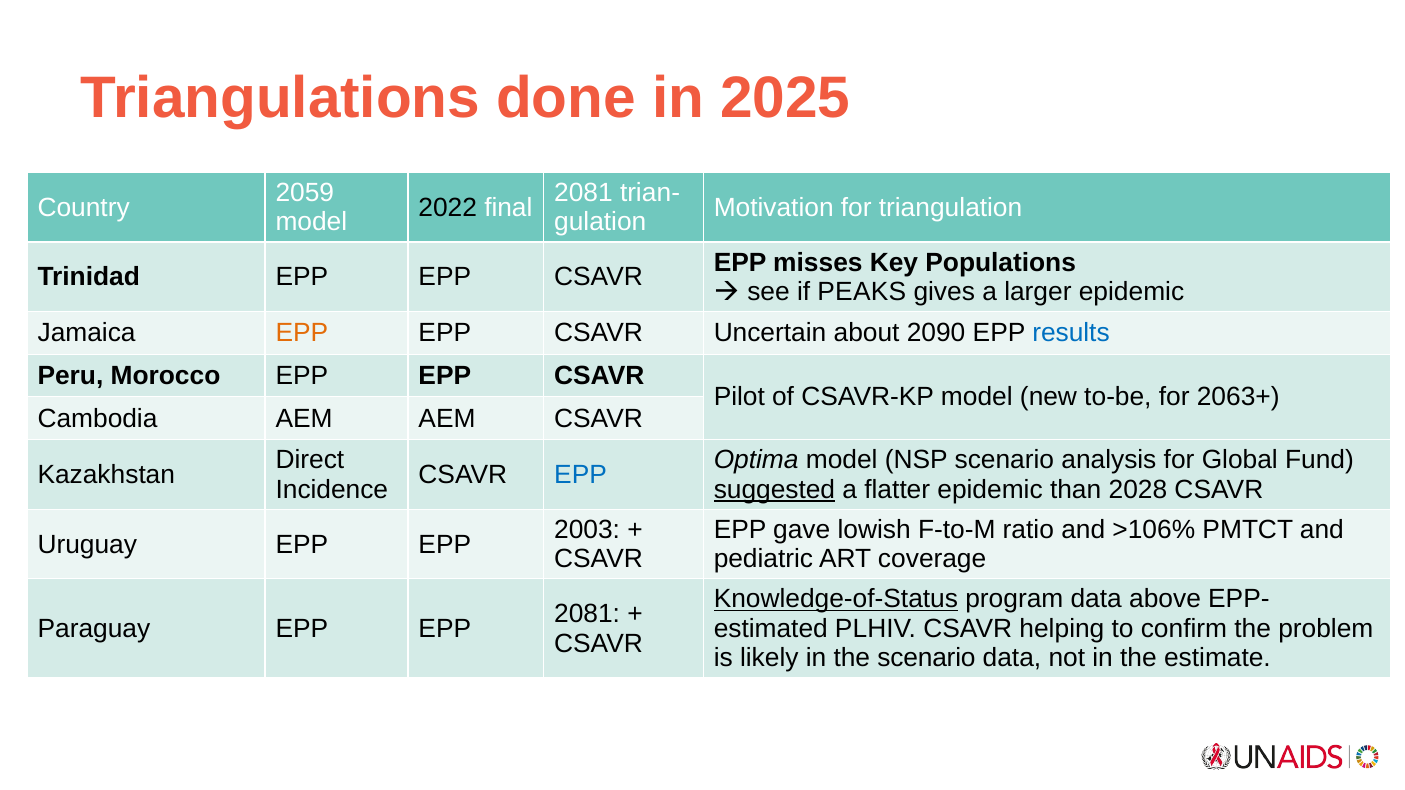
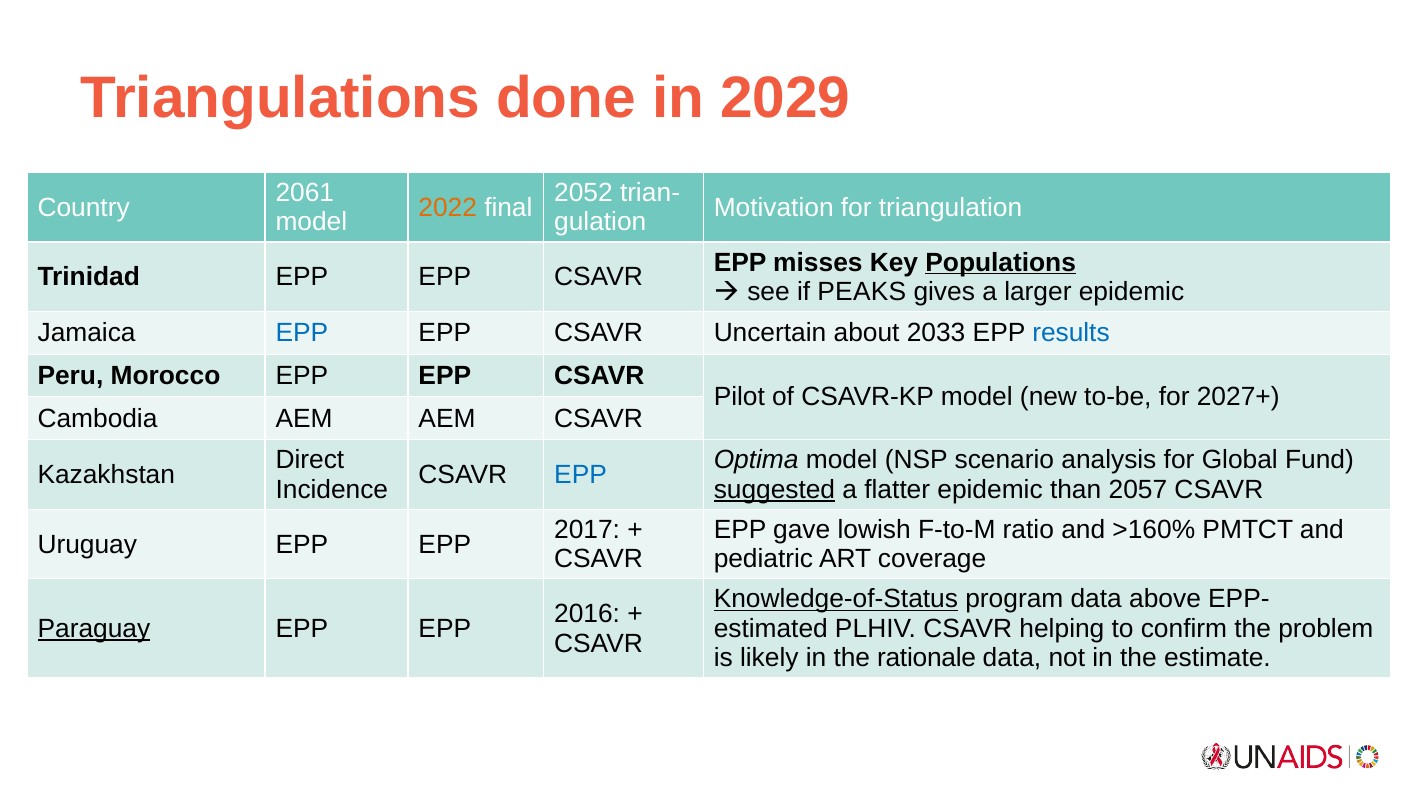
2025: 2025 -> 2029 (785, 98)
2059: 2059 -> 2061 (305, 193)
2081: 2081 -> 2052 (583, 193)
2022 colour: black -> orange (448, 208)
Populations underline: none -> present (1001, 262)
EPP colour: orange -> blue (302, 333)
2090: 2090 -> 2033 (936, 333)
2063+: 2063+ -> 2027+ (1238, 397)
2028: 2028 -> 2057 (1138, 490)
2003: 2003 -> 2017 (587, 530)
>106%: >106% -> >160% (1154, 530)
2081: 2081 -> 2016 (587, 614)
Paraguay underline: none -> present (94, 629)
the scenario: scenario -> rationale (927, 658)
